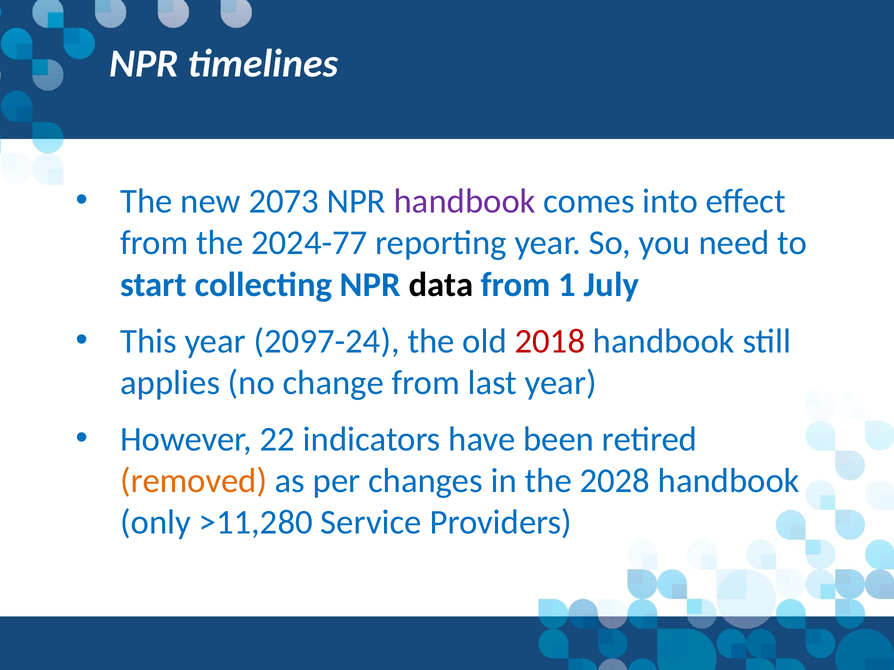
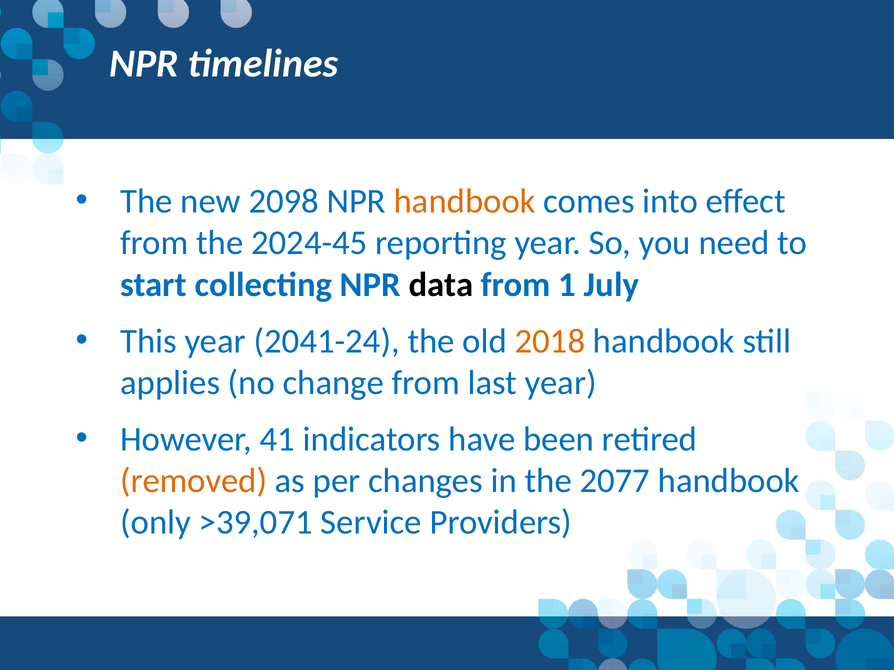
2073: 2073 -> 2098 (284, 202)
handbook colour: purple -> orange (465, 202)
2024-77: 2024-77 -> 2024-45 (309, 243)
2097-24: 2097-24 -> 2041-24 (327, 341)
2018 colour: red -> orange (550, 341)
22: 22 -> 41 (277, 440)
2028: 2028 -> 2077 (615, 481)
>11,280: >11,280 -> >39,071 (256, 523)
